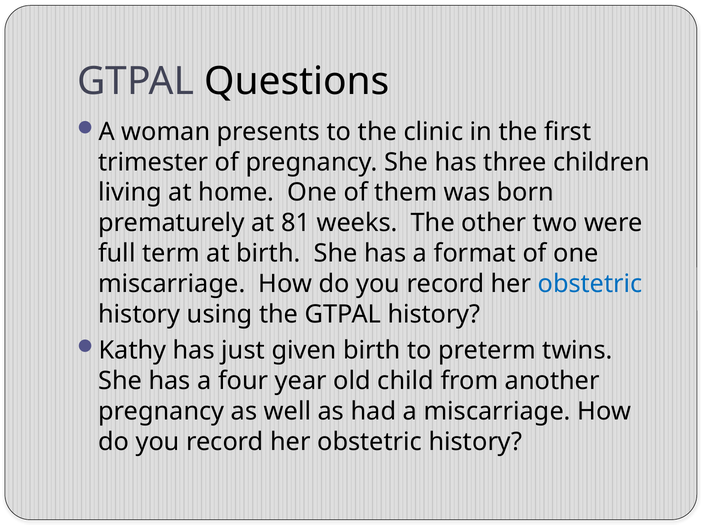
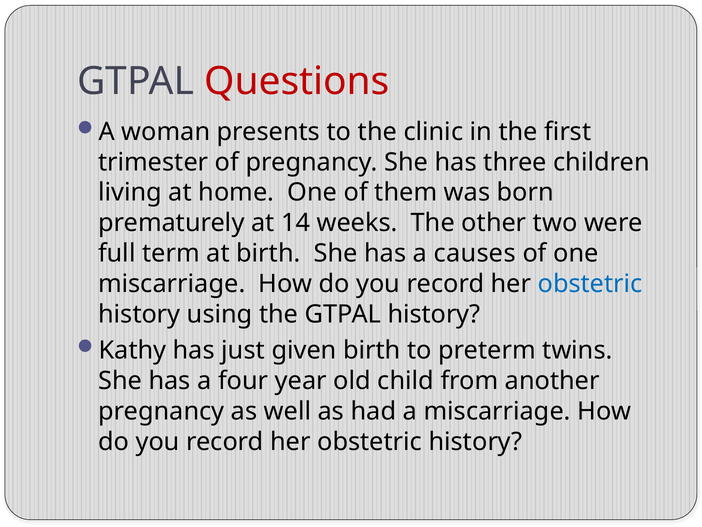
Questions colour: black -> red (297, 81)
81: 81 -> 14 (296, 223)
format: format -> causes (475, 253)
